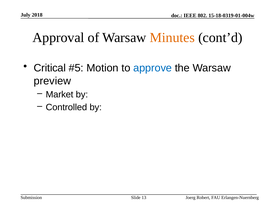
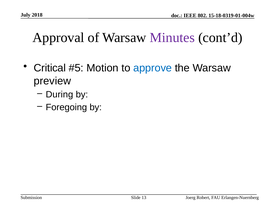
Minutes colour: orange -> purple (172, 38)
Market: Market -> During (59, 95)
Controlled: Controlled -> Foregoing (66, 107)
